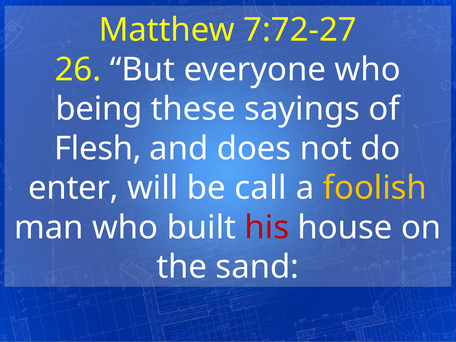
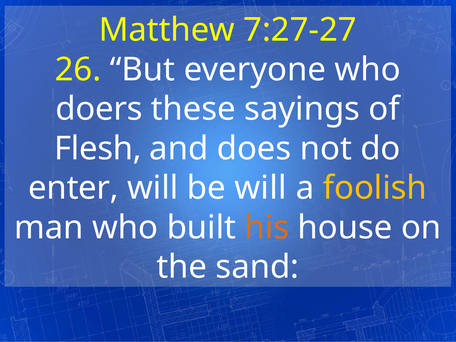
7:72-27: 7:72-27 -> 7:27-27 (300, 30)
being: being -> doers (99, 109)
be call: call -> will (261, 188)
his colour: red -> orange (267, 228)
